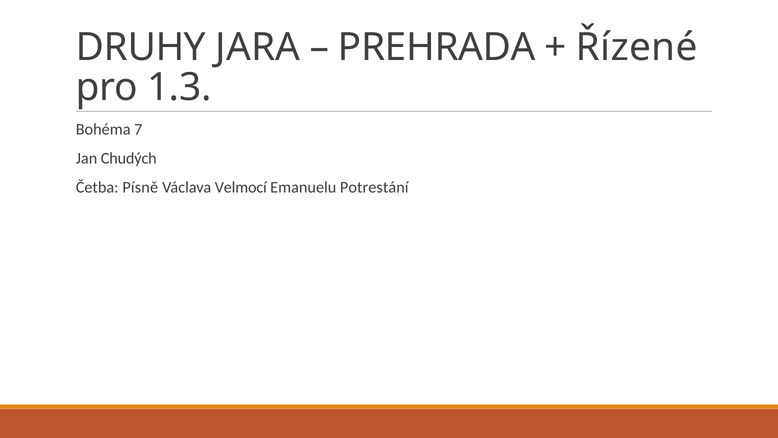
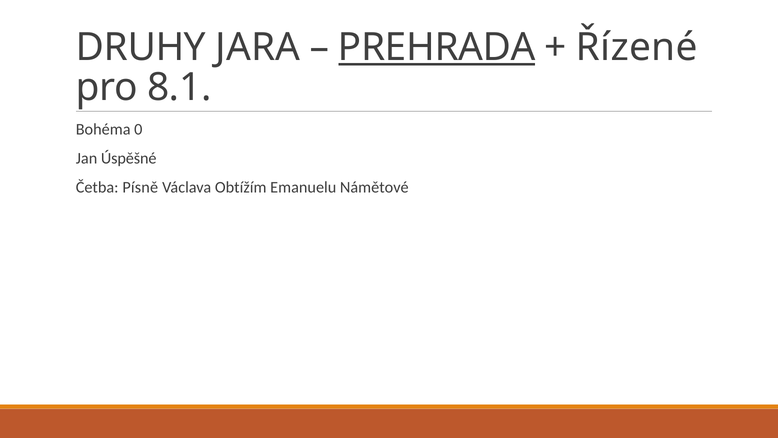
PREHRADA underline: none -> present (437, 47)
1.3: 1.3 -> 8.1 (179, 87)
7: 7 -> 0 (138, 129)
Chudých: Chudých -> Úspěšné (129, 158)
Velmocí: Velmocí -> Obtížím (241, 187)
Potrestání: Potrestání -> Námětové (374, 187)
